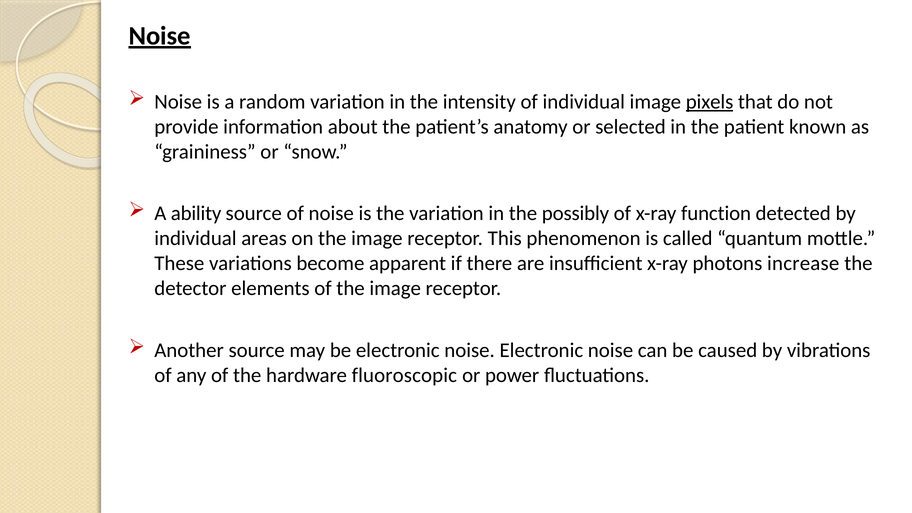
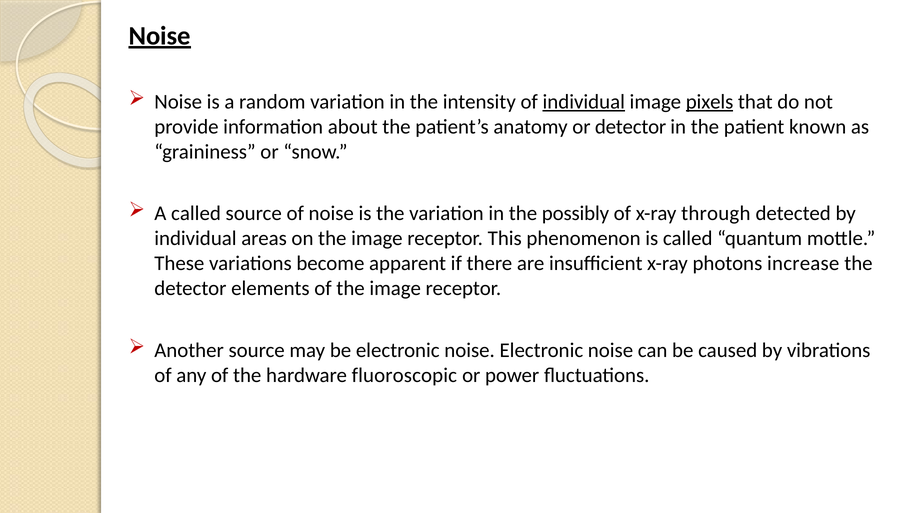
individual underline: none -> present (584, 102)
or selected: selected -> detector (631, 127)
A ability: ability -> called (196, 213)
function: function -> through (716, 213)
